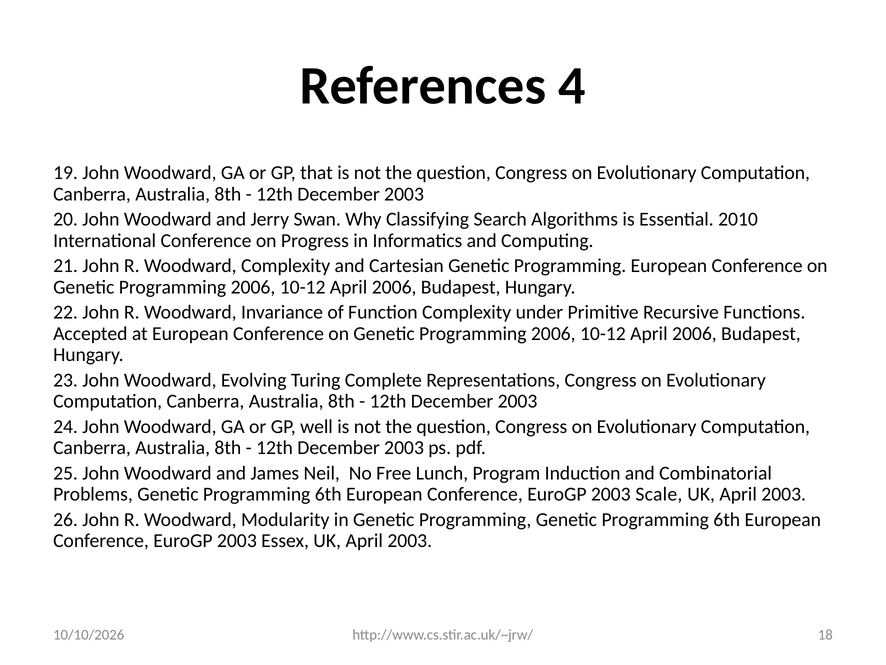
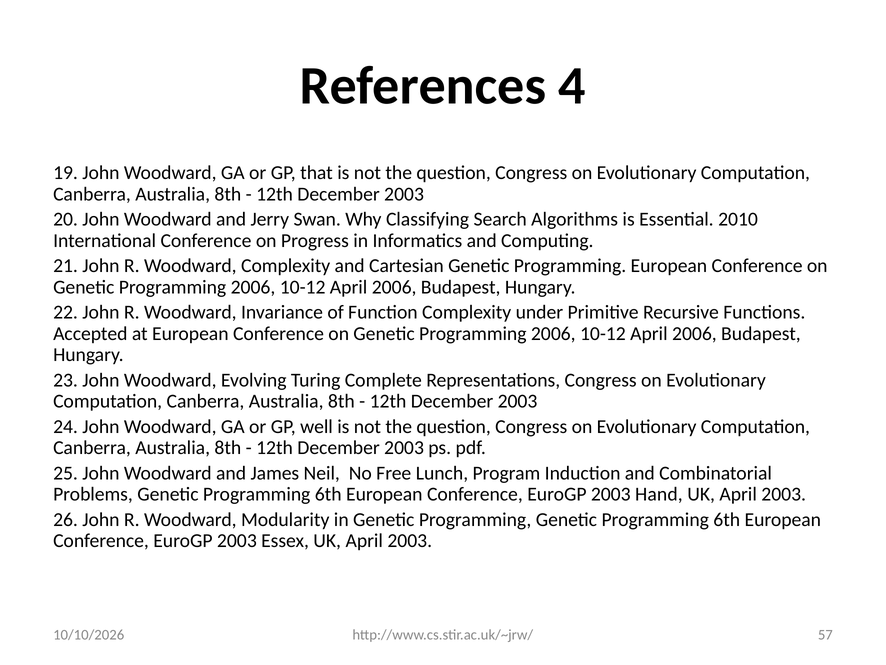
Scale: Scale -> Hand (659, 494)
18: 18 -> 57 (825, 634)
